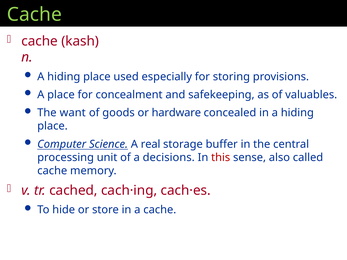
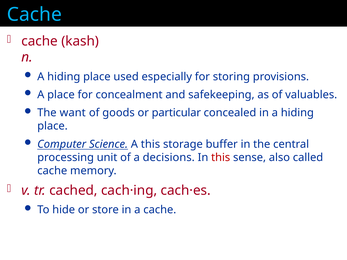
Cache colour: light green -> light blue (34, 15)
hardware: hardware -> particular (176, 113)
A real: real -> this (150, 144)
